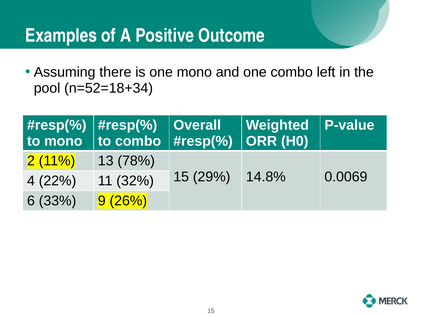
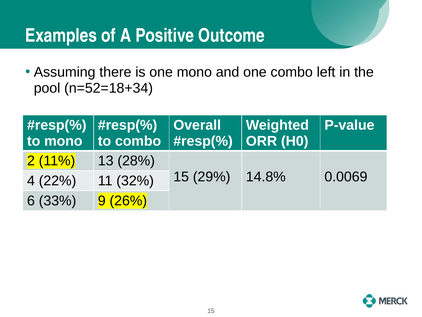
78%: 78% -> 28% (136, 161)
